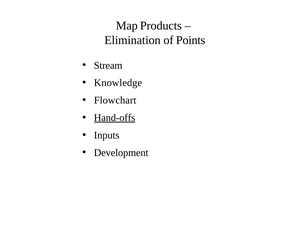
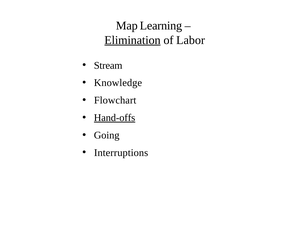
Products: Products -> Learning (161, 26)
Elimination underline: none -> present (132, 40)
Points: Points -> Labor (191, 40)
Inputs: Inputs -> Going (107, 135)
Development: Development -> Interruptions (121, 152)
